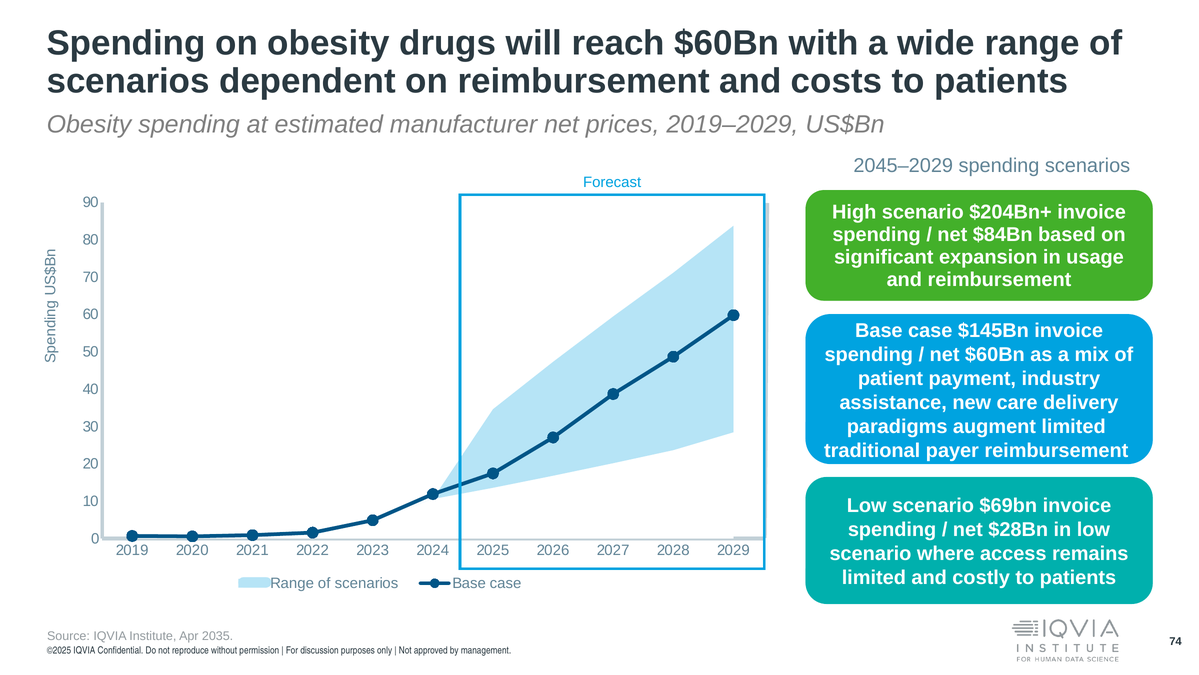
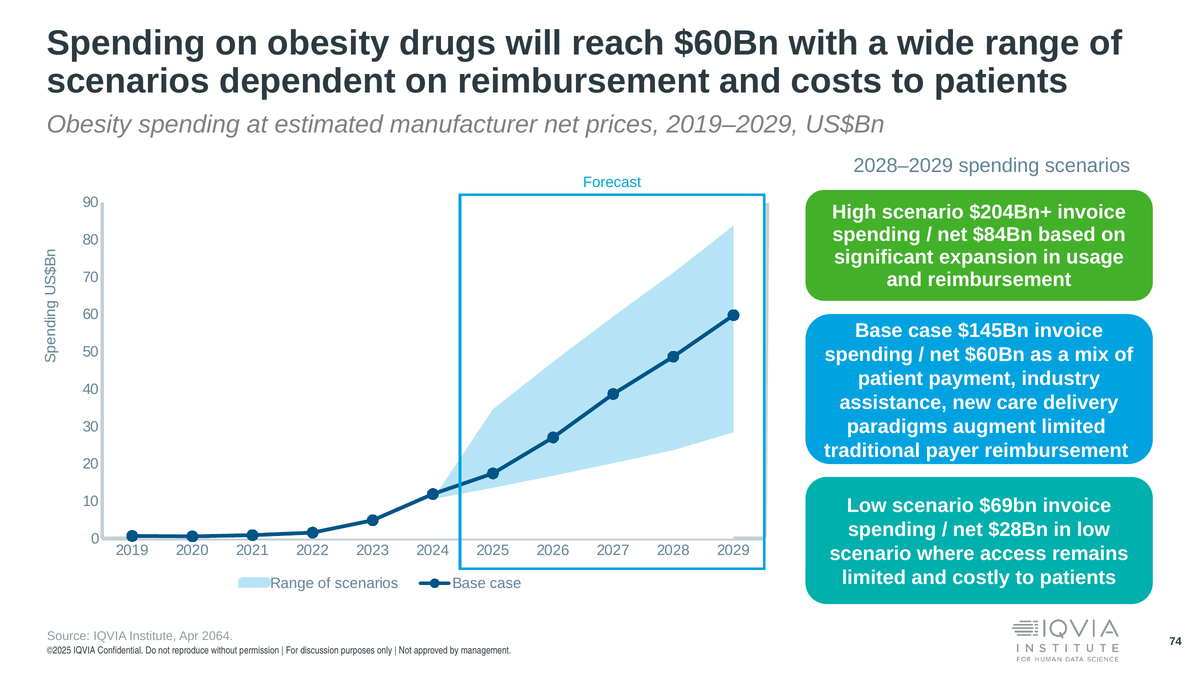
2045–2029: 2045–2029 -> 2028–2029 (903, 166)
2035: 2035 -> 2064 (218, 636)
